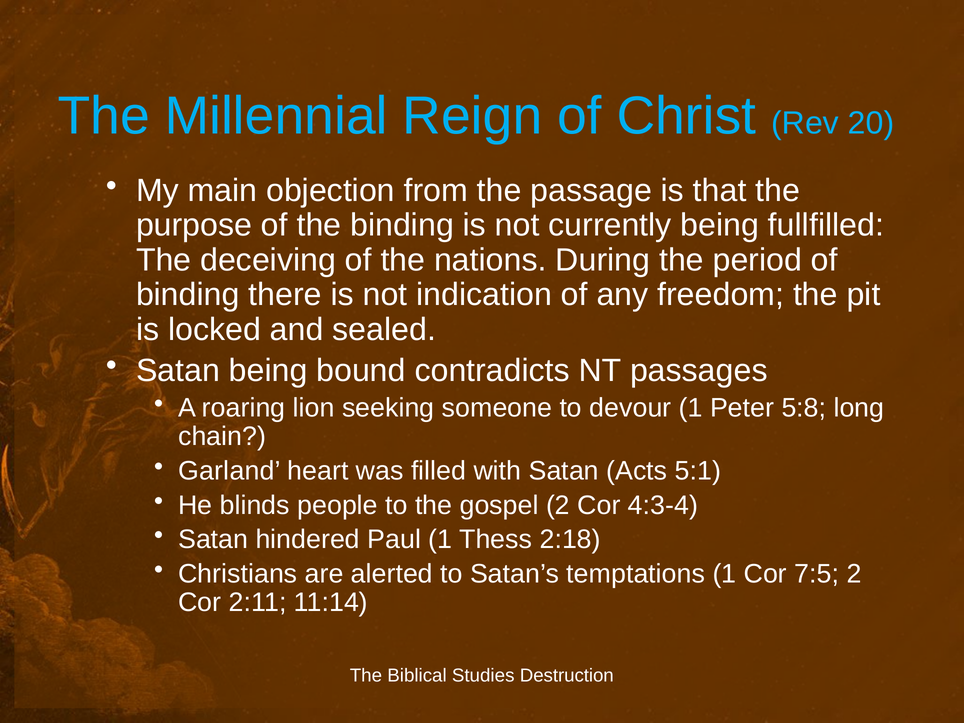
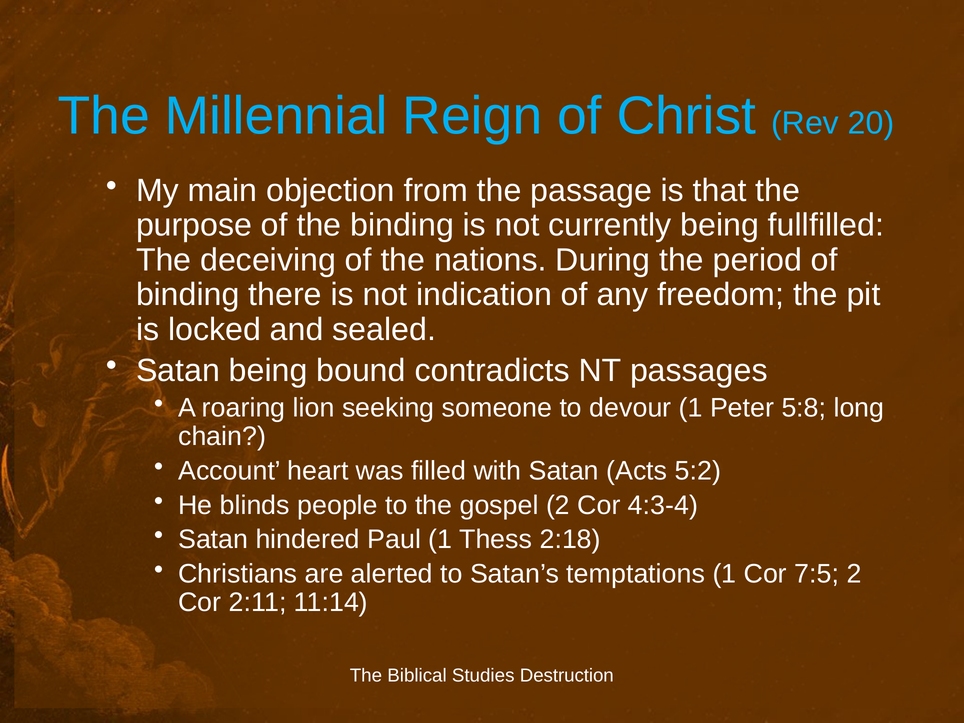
Garland: Garland -> Account (230, 471)
5:1: 5:1 -> 5:2 (698, 471)
